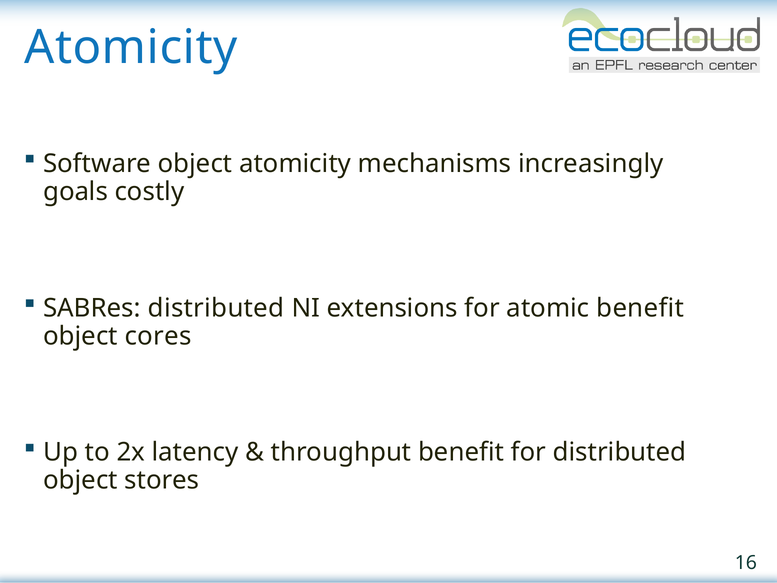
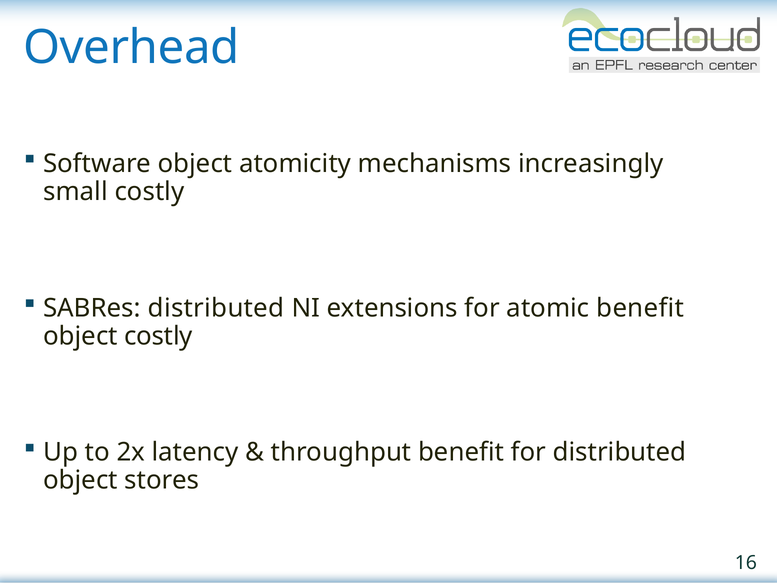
Atomicity: Atomicity -> Overhead (131, 48)
goals: goals -> small (75, 192)
object cores: cores -> costly (158, 336)
